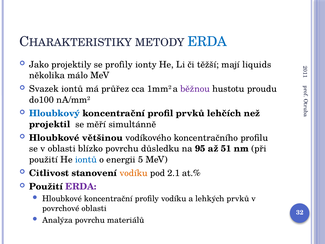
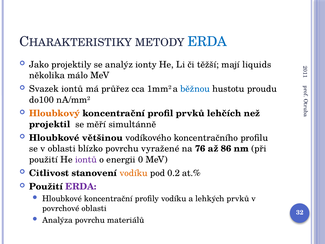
se profily: profily -> analýz (119, 65)
běžnou colour: purple -> blue (195, 89)
Hloubkový colour: blue -> orange (55, 113)
důsledku: důsledku -> vyražené (160, 149)
95: 95 -> 76 (200, 149)
51: 51 -> 86 (226, 149)
iontů colour: blue -> purple (86, 159)
energii 5: 5 -> 0 (141, 159)
2.1: 2.1 -> 0.2 (174, 173)
